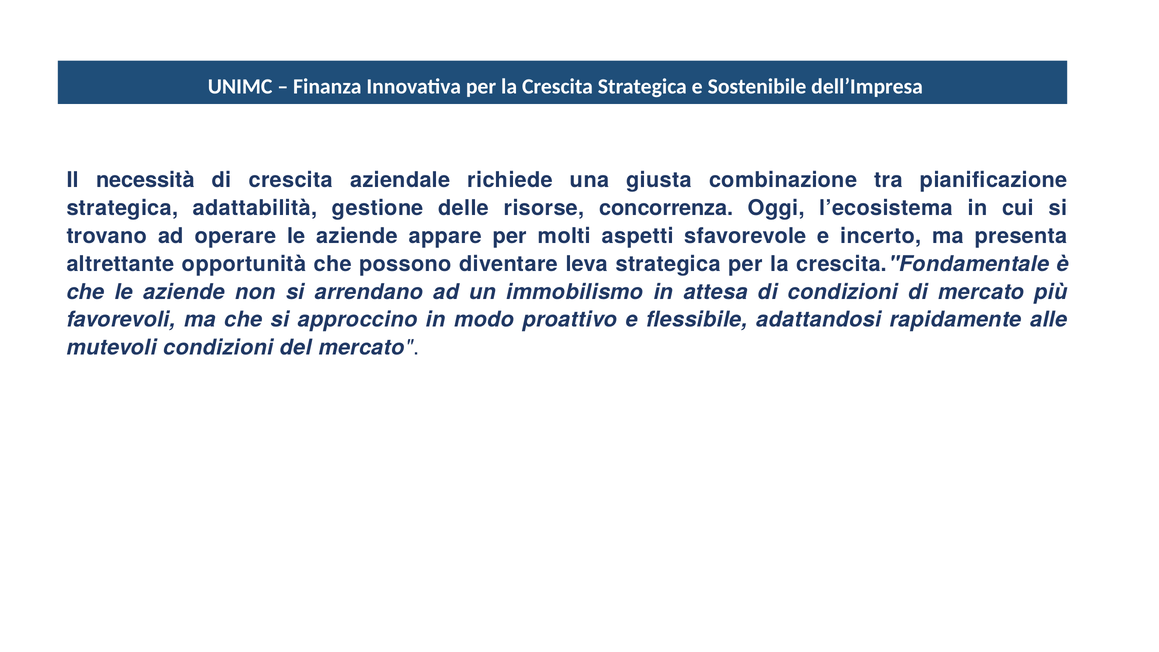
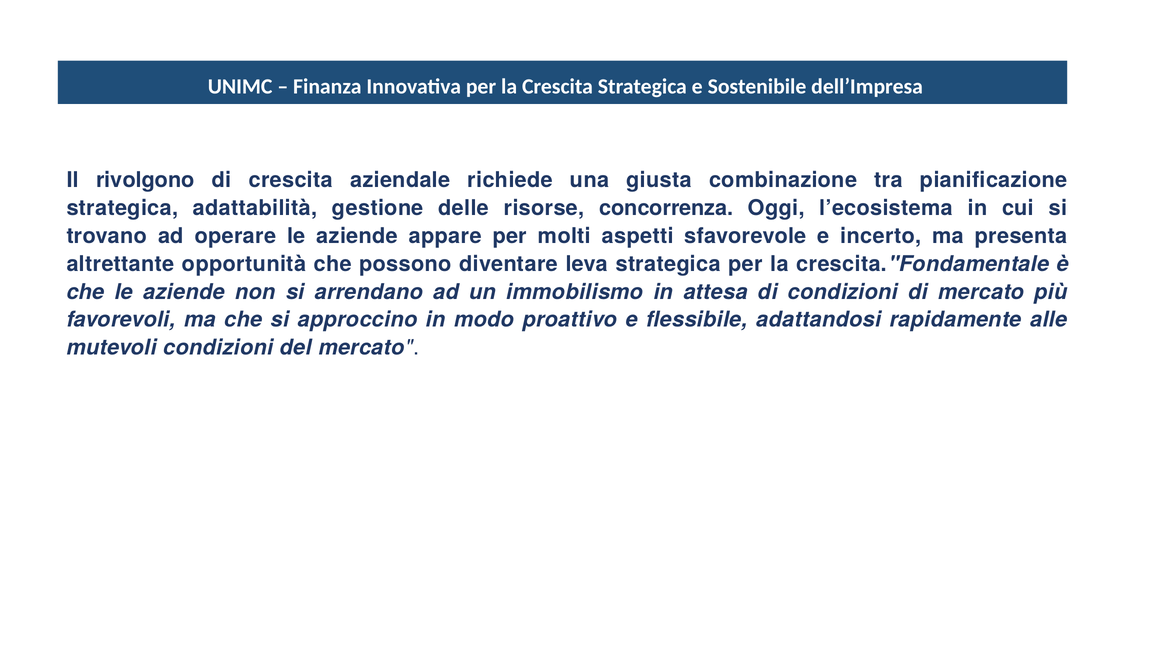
necessità: necessità -> rivolgono (145, 180)
